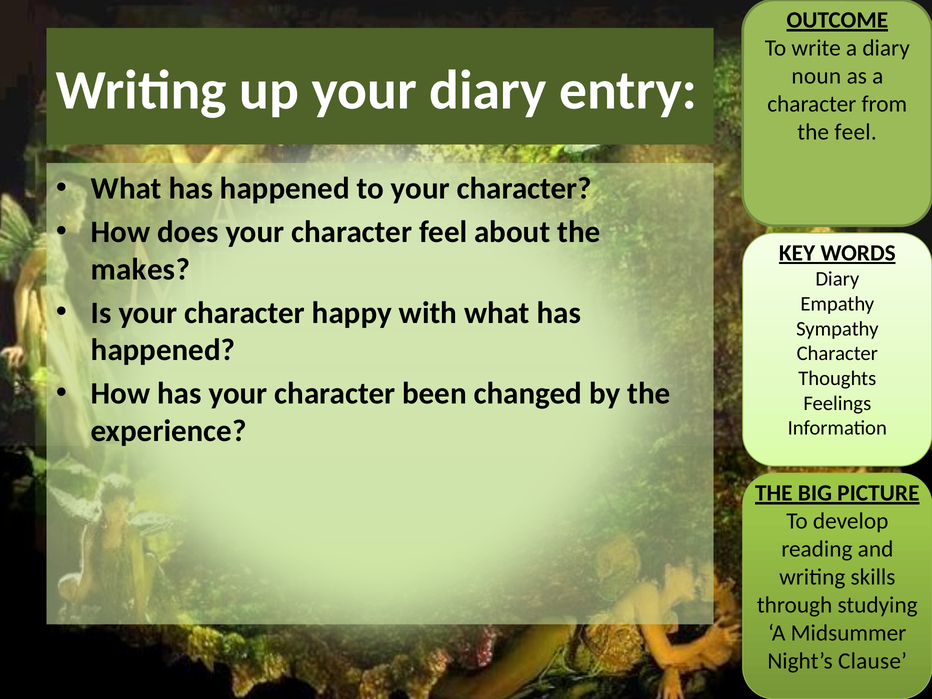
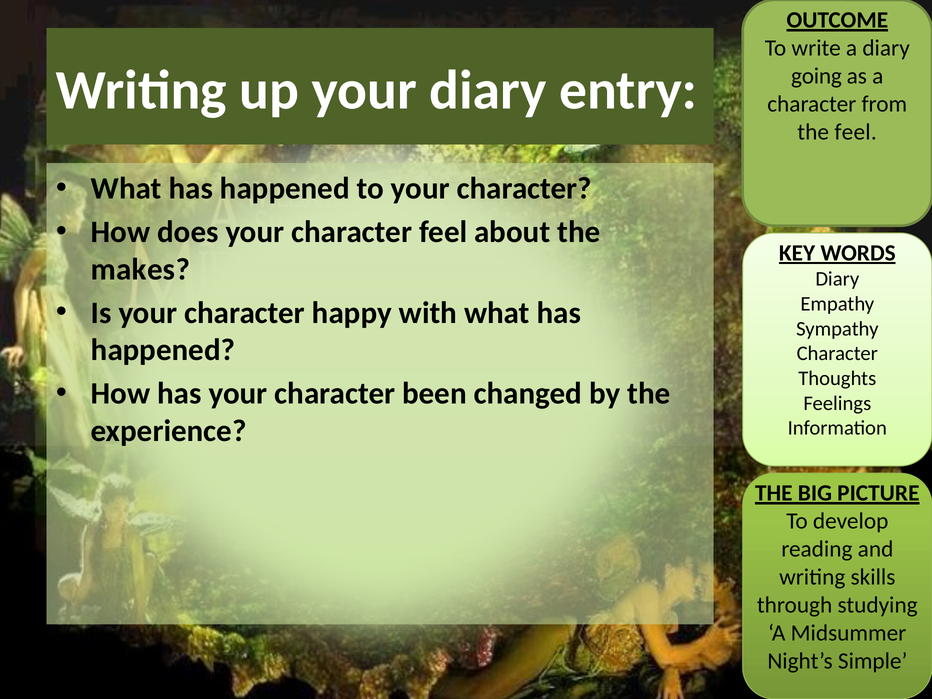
noun: noun -> going (817, 76)
Clause: Clause -> Simple (873, 661)
